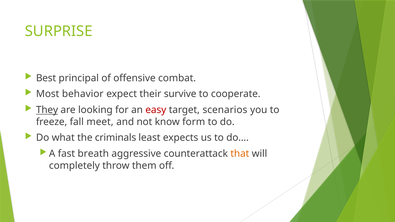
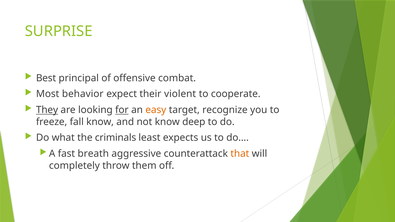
survive: survive -> violent (180, 94)
for underline: none -> present (122, 110)
easy colour: red -> orange (156, 110)
scenarios: scenarios -> recognize (225, 110)
fall meet: meet -> know (100, 122)
form: form -> deep (194, 122)
